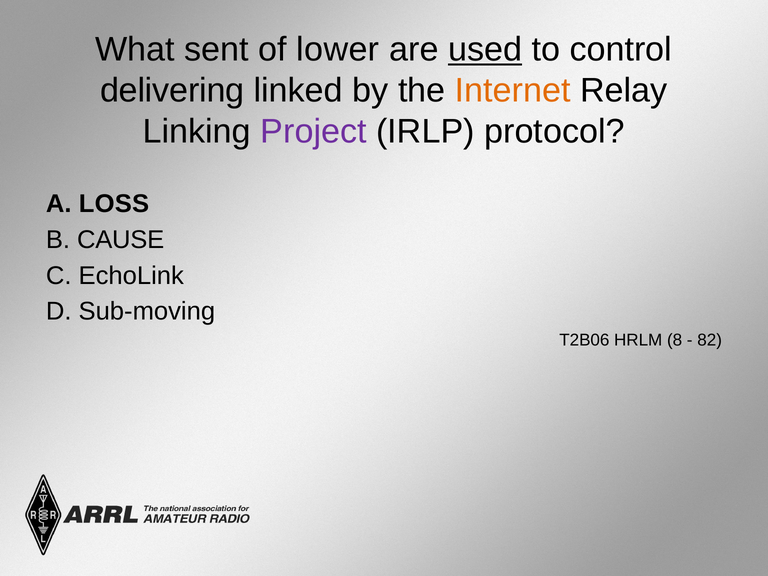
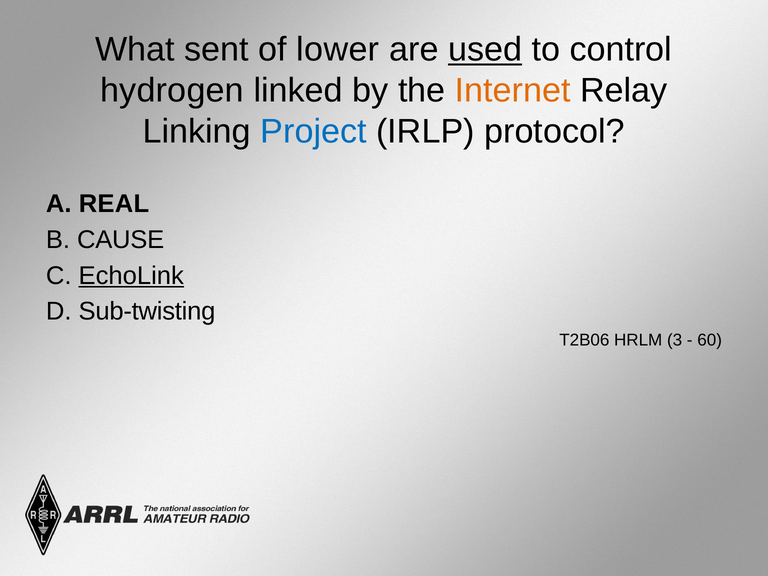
delivering: delivering -> hydrogen (172, 91)
Project colour: purple -> blue (314, 132)
LOSS: LOSS -> REAL (114, 204)
EchoLink underline: none -> present (131, 276)
Sub-moving: Sub-moving -> Sub-twisting (147, 312)
8: 8 -> 3 (675, 340)
82: 82 -> 60 (710, 340)
